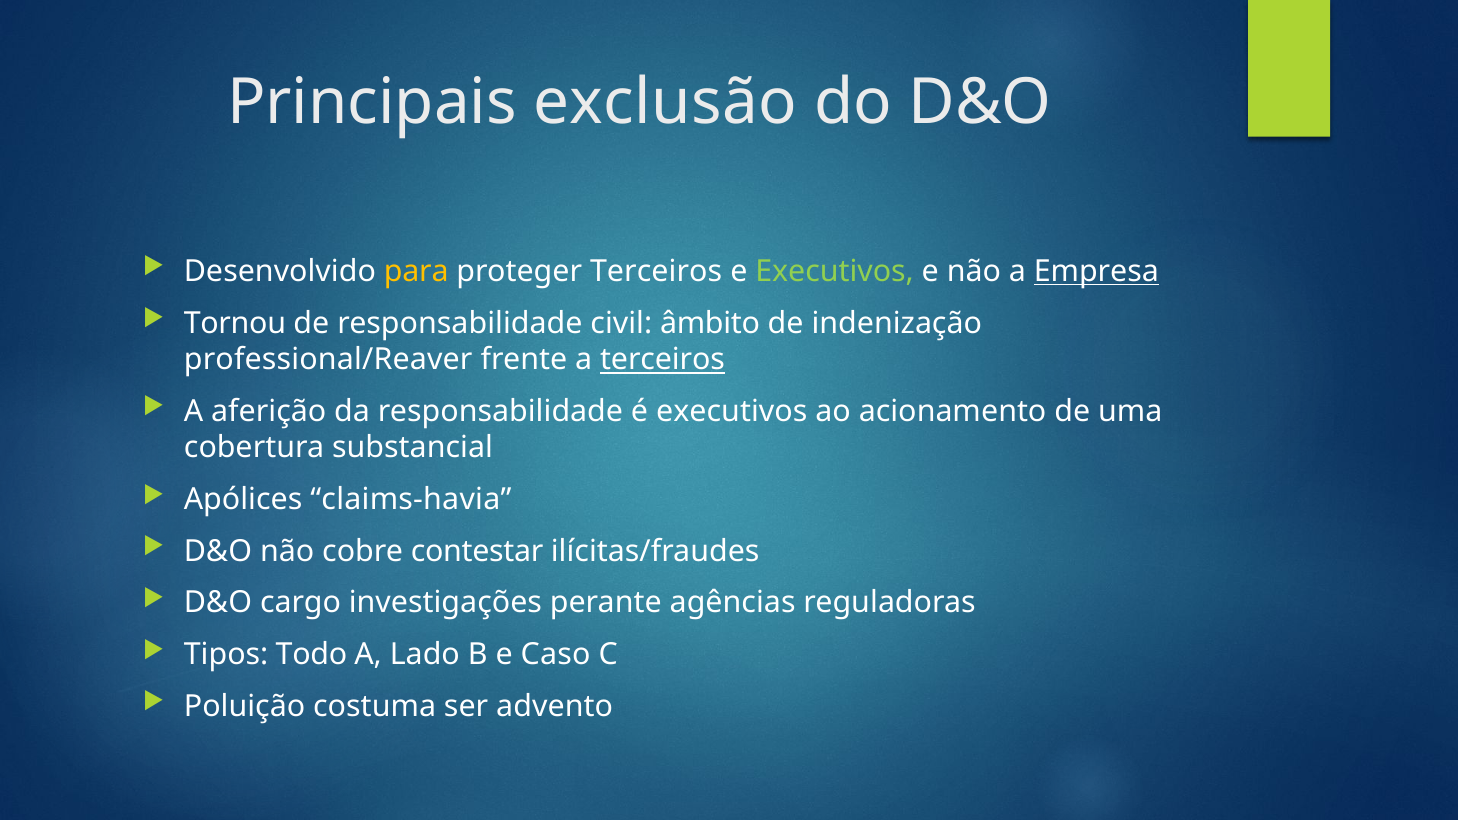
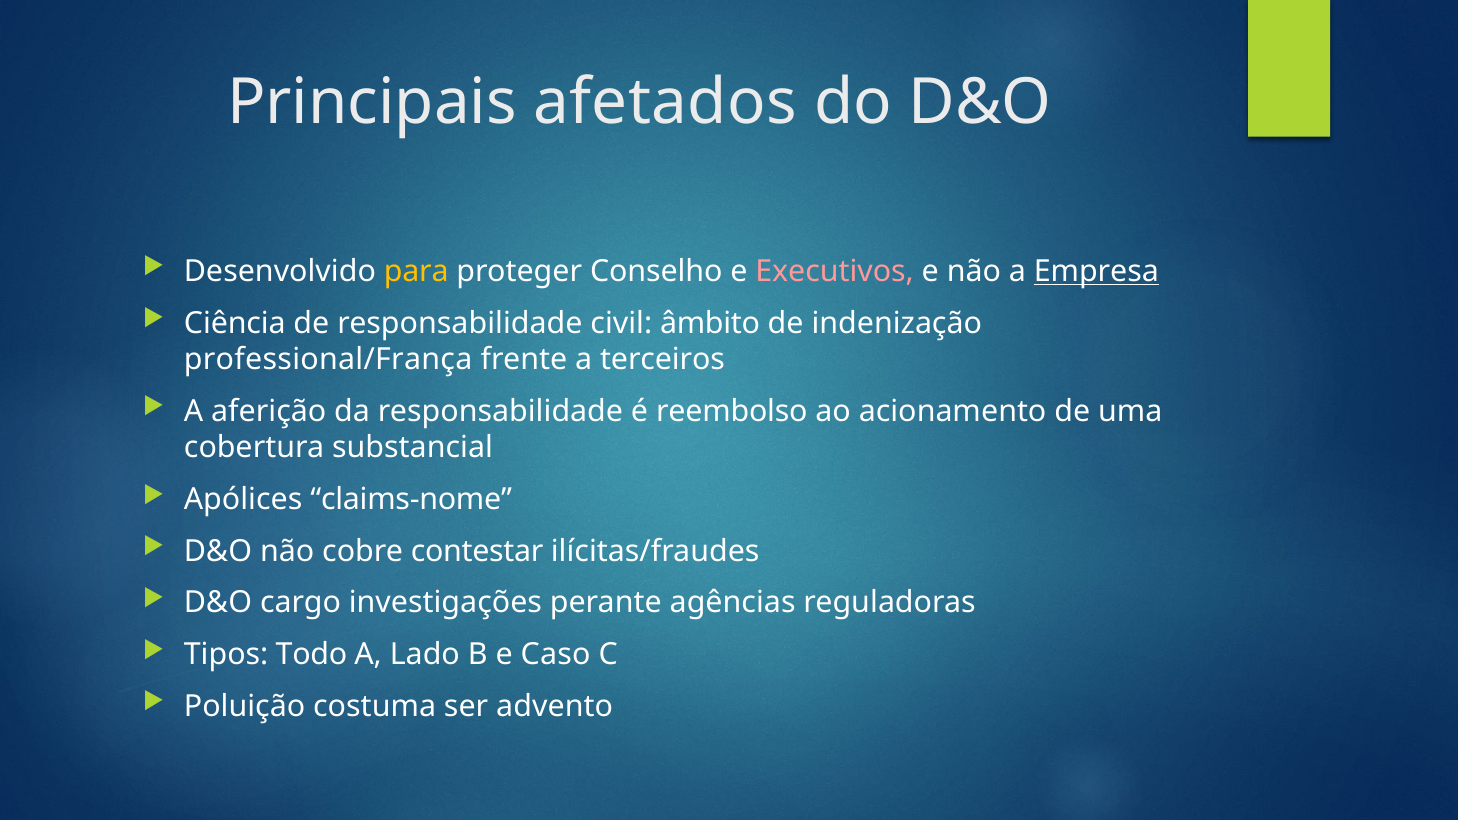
exclusão: exclusão -> afetados (665, 102)
proteger Terceiros: Terceiros -> Conselho (656, 271)
Executivos colour: light green -> pink (835, 271)
Tornou: Tornou -> Ciência (235, 323)
professional/Reaver: professional/Reaver -> professional/França (328, 360)
terceiros underline: present -> none (663, 360)
é executivos: executivos -> reembolso (732, 411)
claims-havia: claims-havia -> claims-nome (411, 500)
